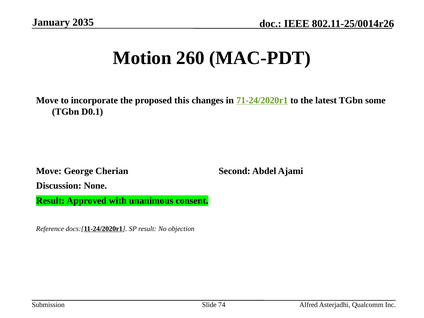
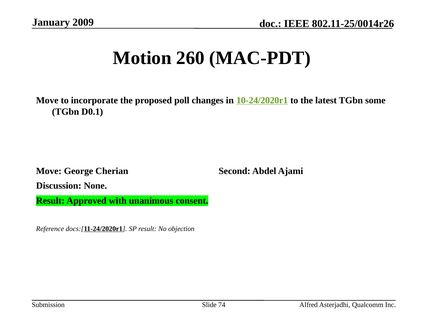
2035: 2035 -> 2009 (83, 22)
this: this -> poll (182, 100)
71-24/2020r1: 71-24/2020r1 -> 10-24/2020r1 (262, 100)
